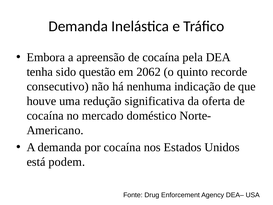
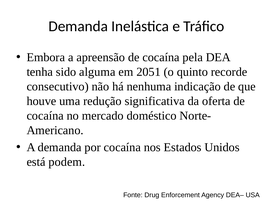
questão: questão -> alguma (97, 72)
2062: 2062 -> 2051 (149, 72)
